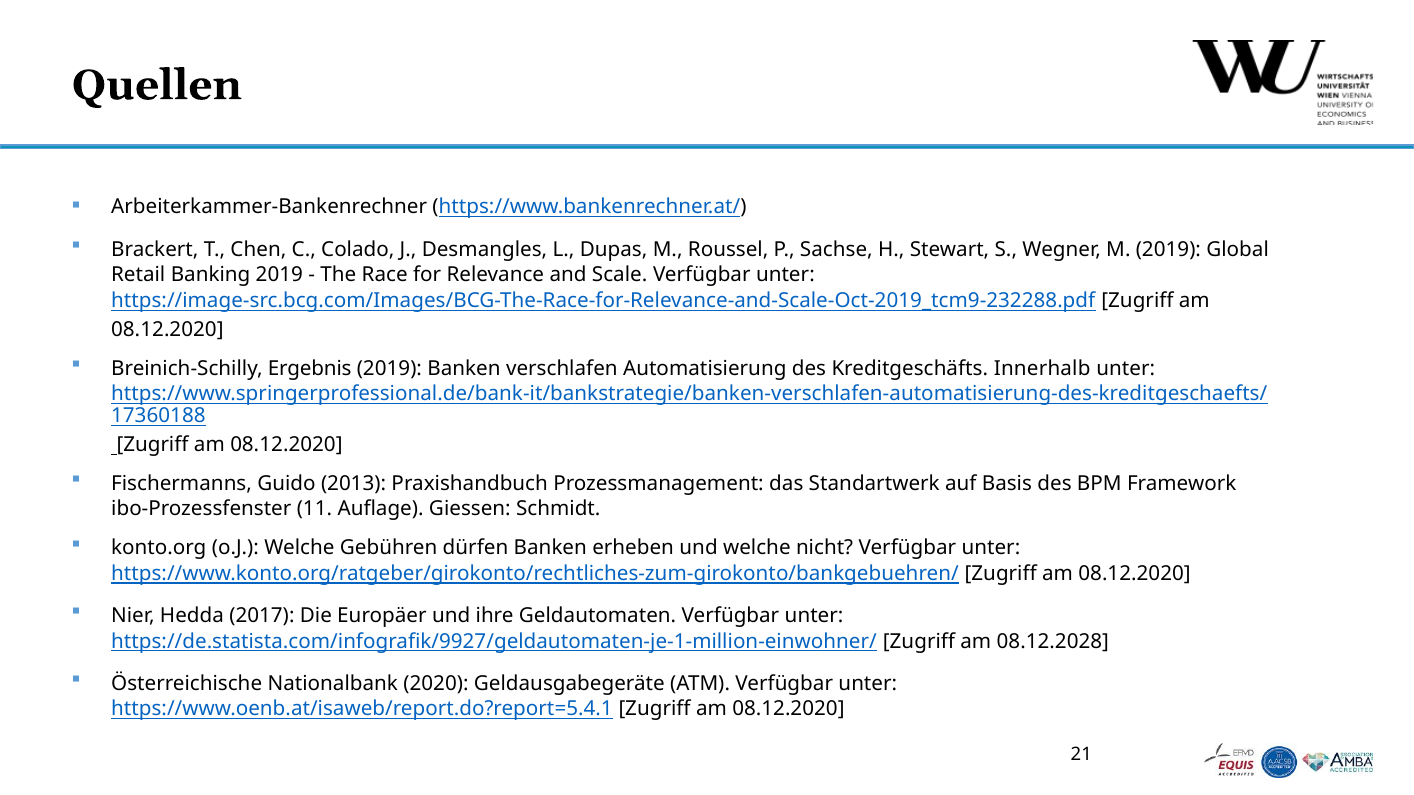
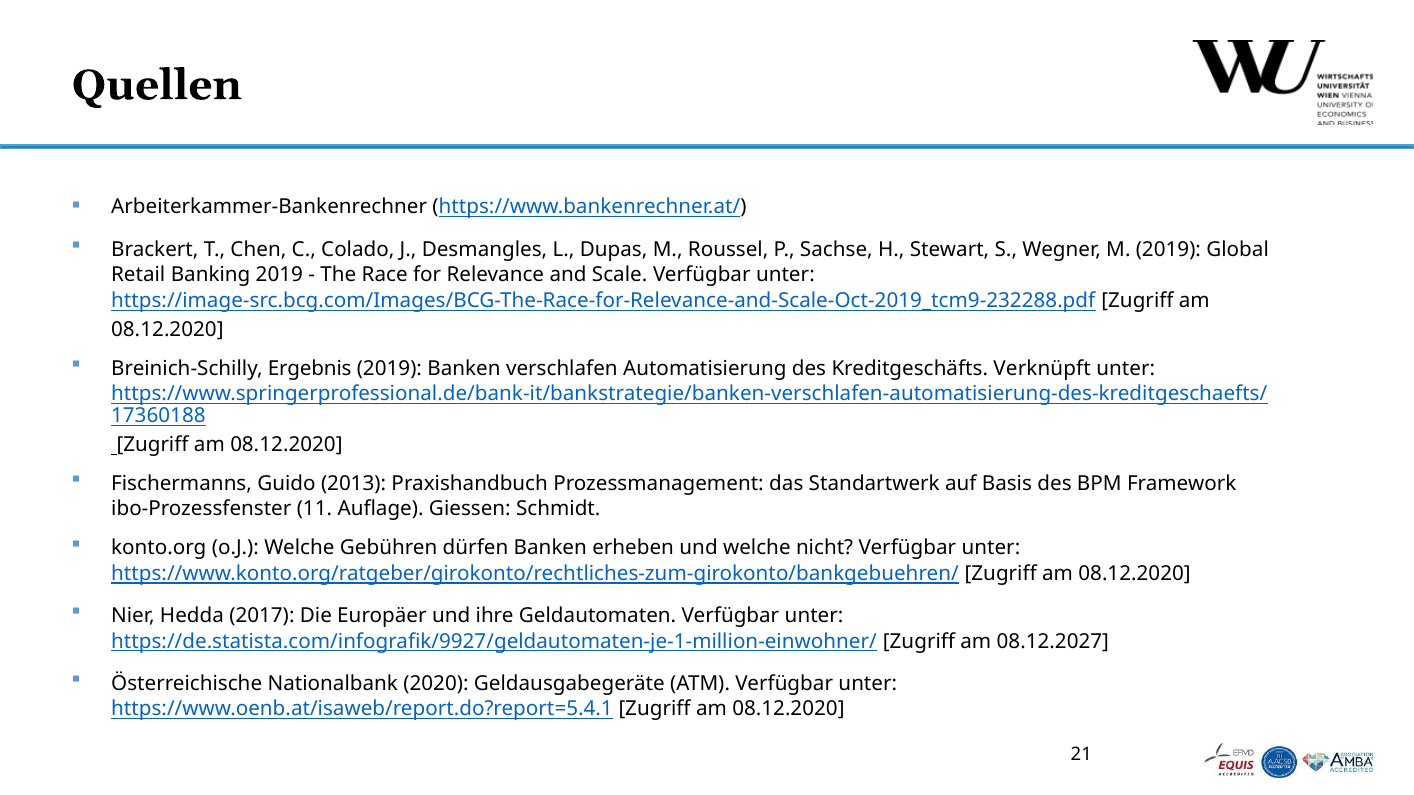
Innerhalb: Innerhalb -> Verknüpft (1042, 368)
08.12.2028: 08.12.2028 -> 08.12.2027 (1053, 642)
